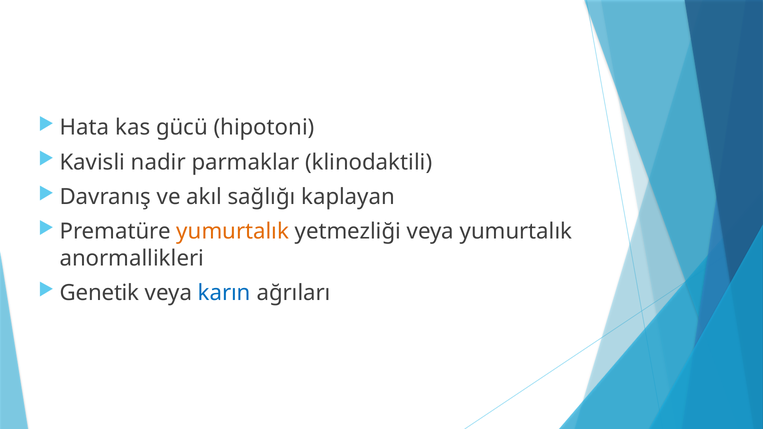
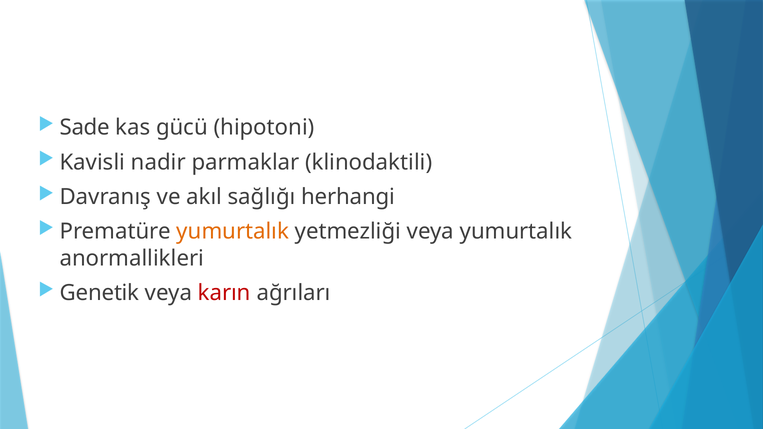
Hata: Hata -> Sade (85, 128)
kaplayan: kaplayan -> herhangi (348, 197)
karın colour: blue -> red (224, 293)
